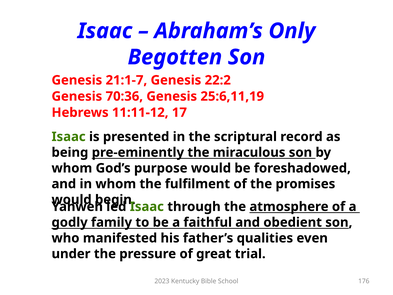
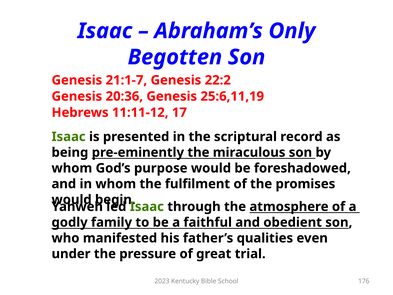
70:36: 70:36 -> 20:36 (124, 96)
